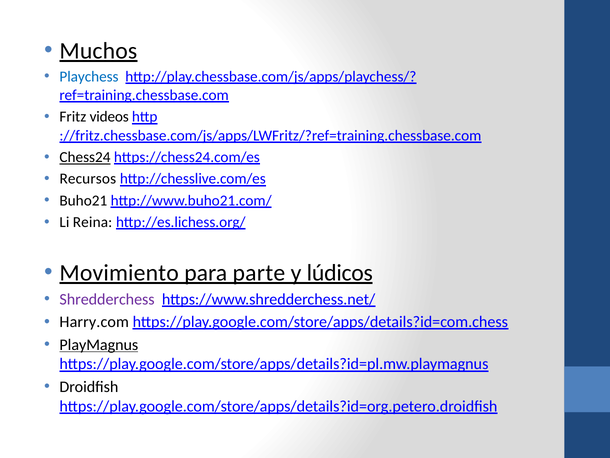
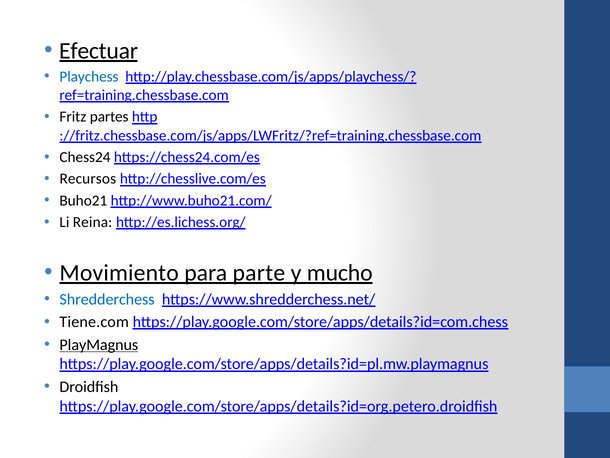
Muchos: Muchos -> Efectuar (99, 51)
videos: videos -> partes (109, 117)
Chess24 underline: present -> none (85, 157)
lúdicos: lúdicos -> mucho (340, 272)
Shredderchess colour: purple -> blue (107, 299)
Harry.com: Harry.com -> Tiene.com (94, 322)
